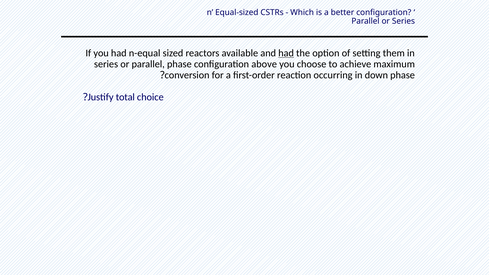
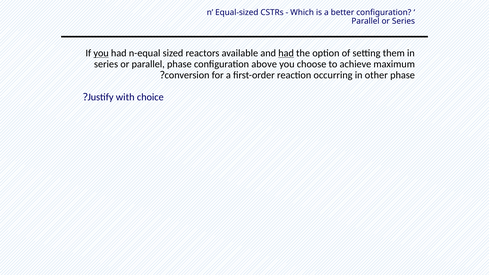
you underline: none -> present (101, 53)
down: down -> other (376, 75)
total: total -> with (125, 97)
